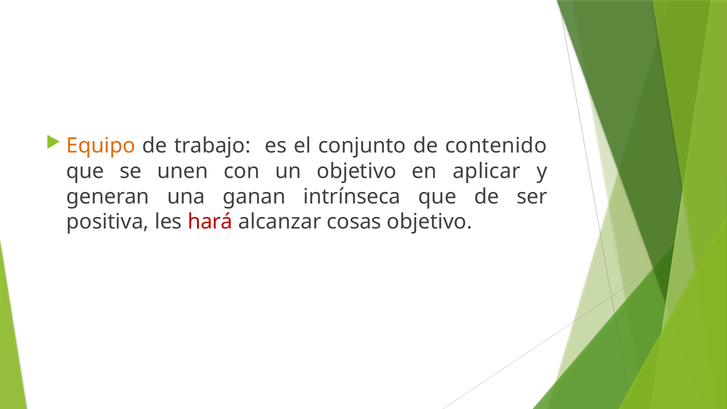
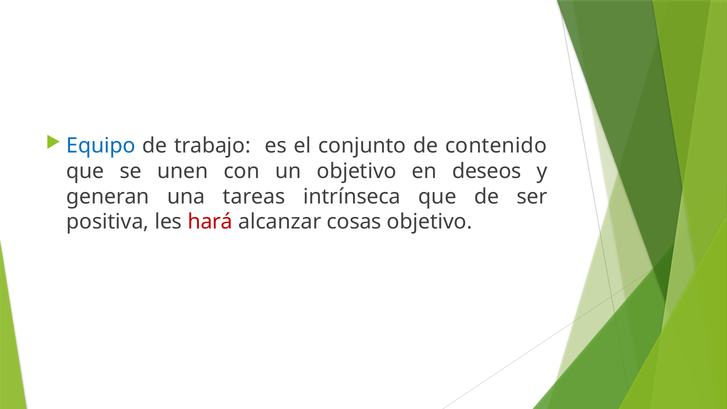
Equipo colour: orange -> blue (101, 146)
aplicar: aplicar -> deseos (487, 171)
ganan: ganan -> tareas (254, 197)
